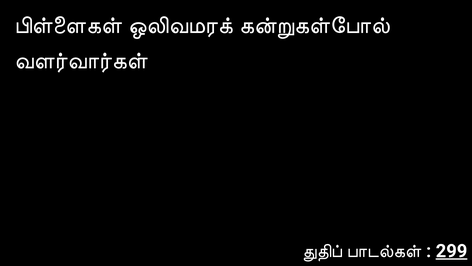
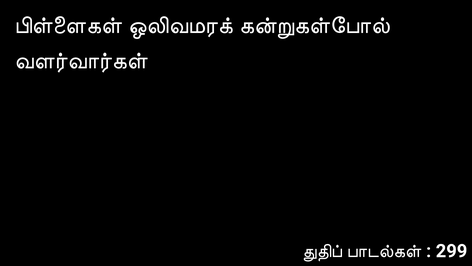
299 underline: present -> none (452, 251)
